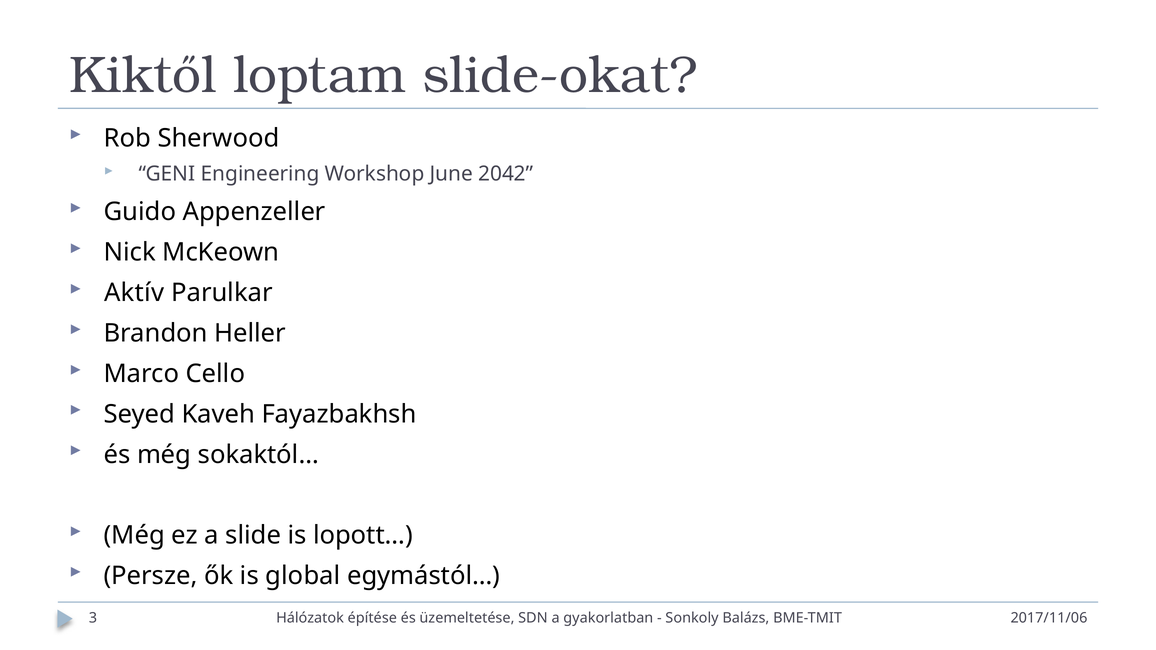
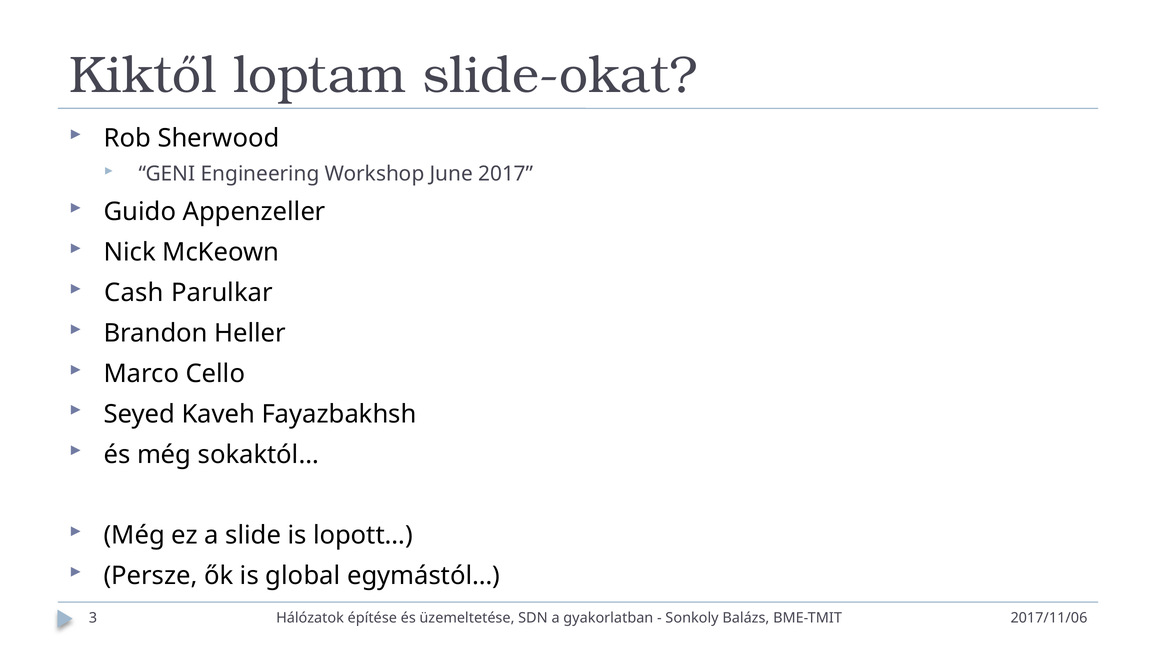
2042: 2042 -> 2017 (506, 174)
Aktív: Aktív -> Cash (134, 293)
